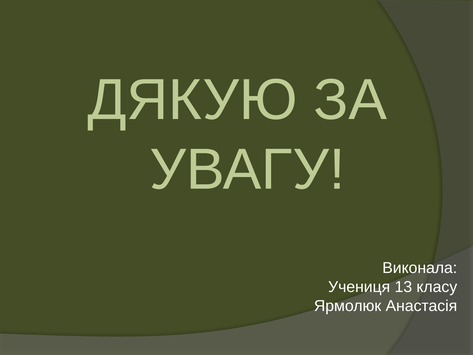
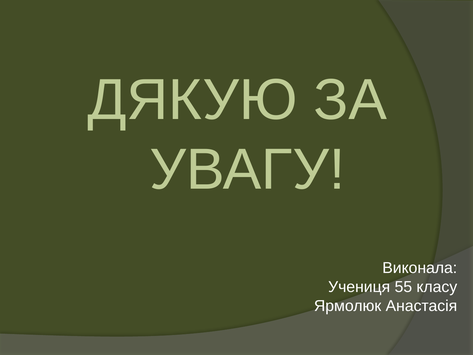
13: 13 -> 55 (403, 287)
